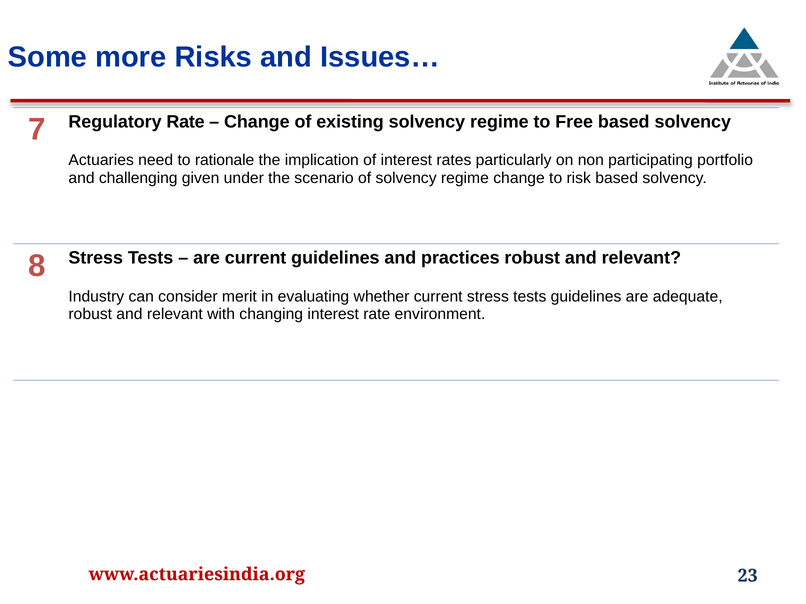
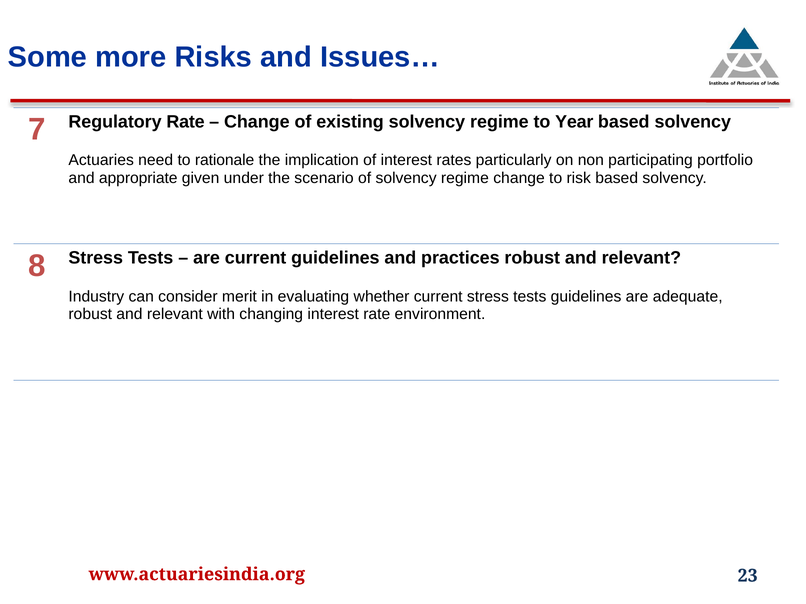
Free: Free -> Year (574, 122)
challenging: challenging -> appropriate (138, 178)
